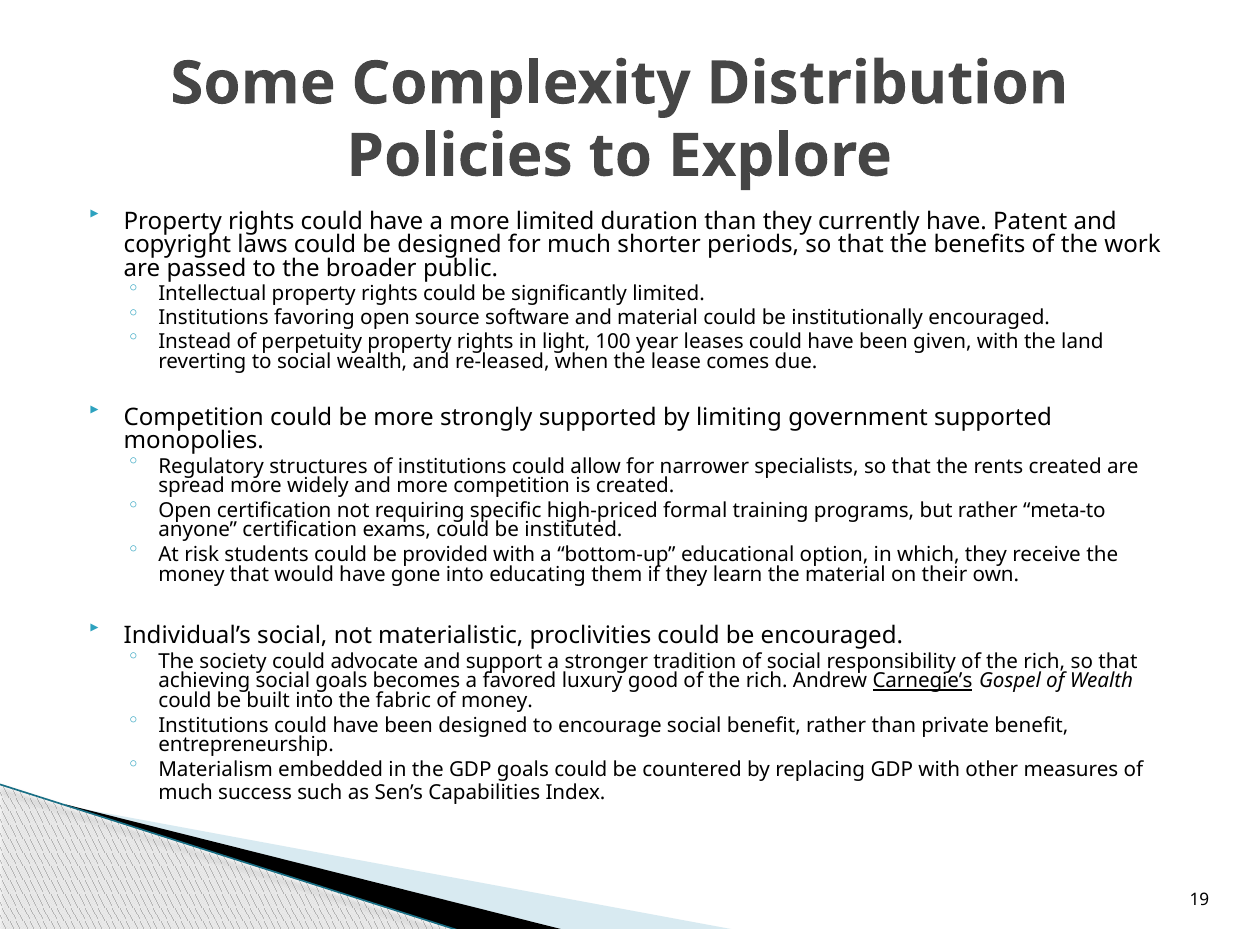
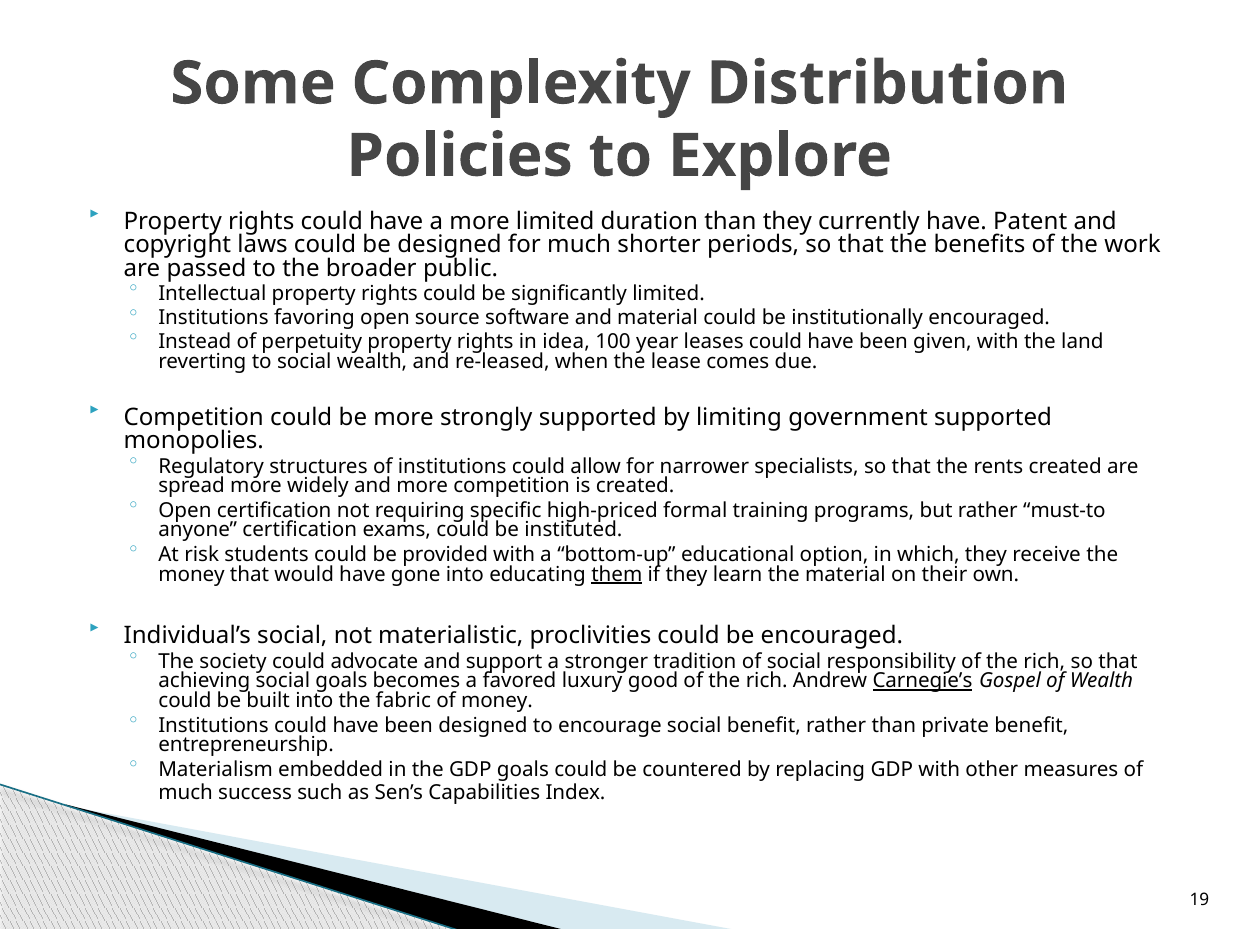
light: light -> idea (566, 342)
meta-to: meta-to -> must-to (1064, 510)
them underline: none -> present (617, 574)
